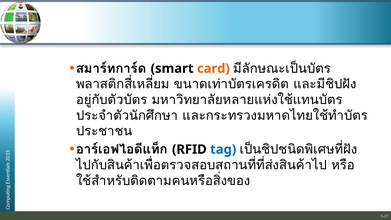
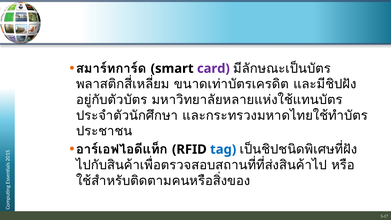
card colour: orange -> purple (213, 68)
